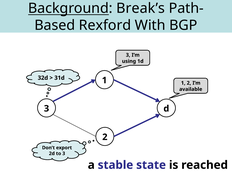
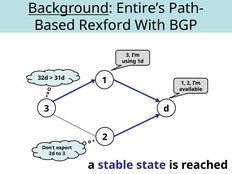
Break’s: Break’s -> Entire’s (141, 8)
